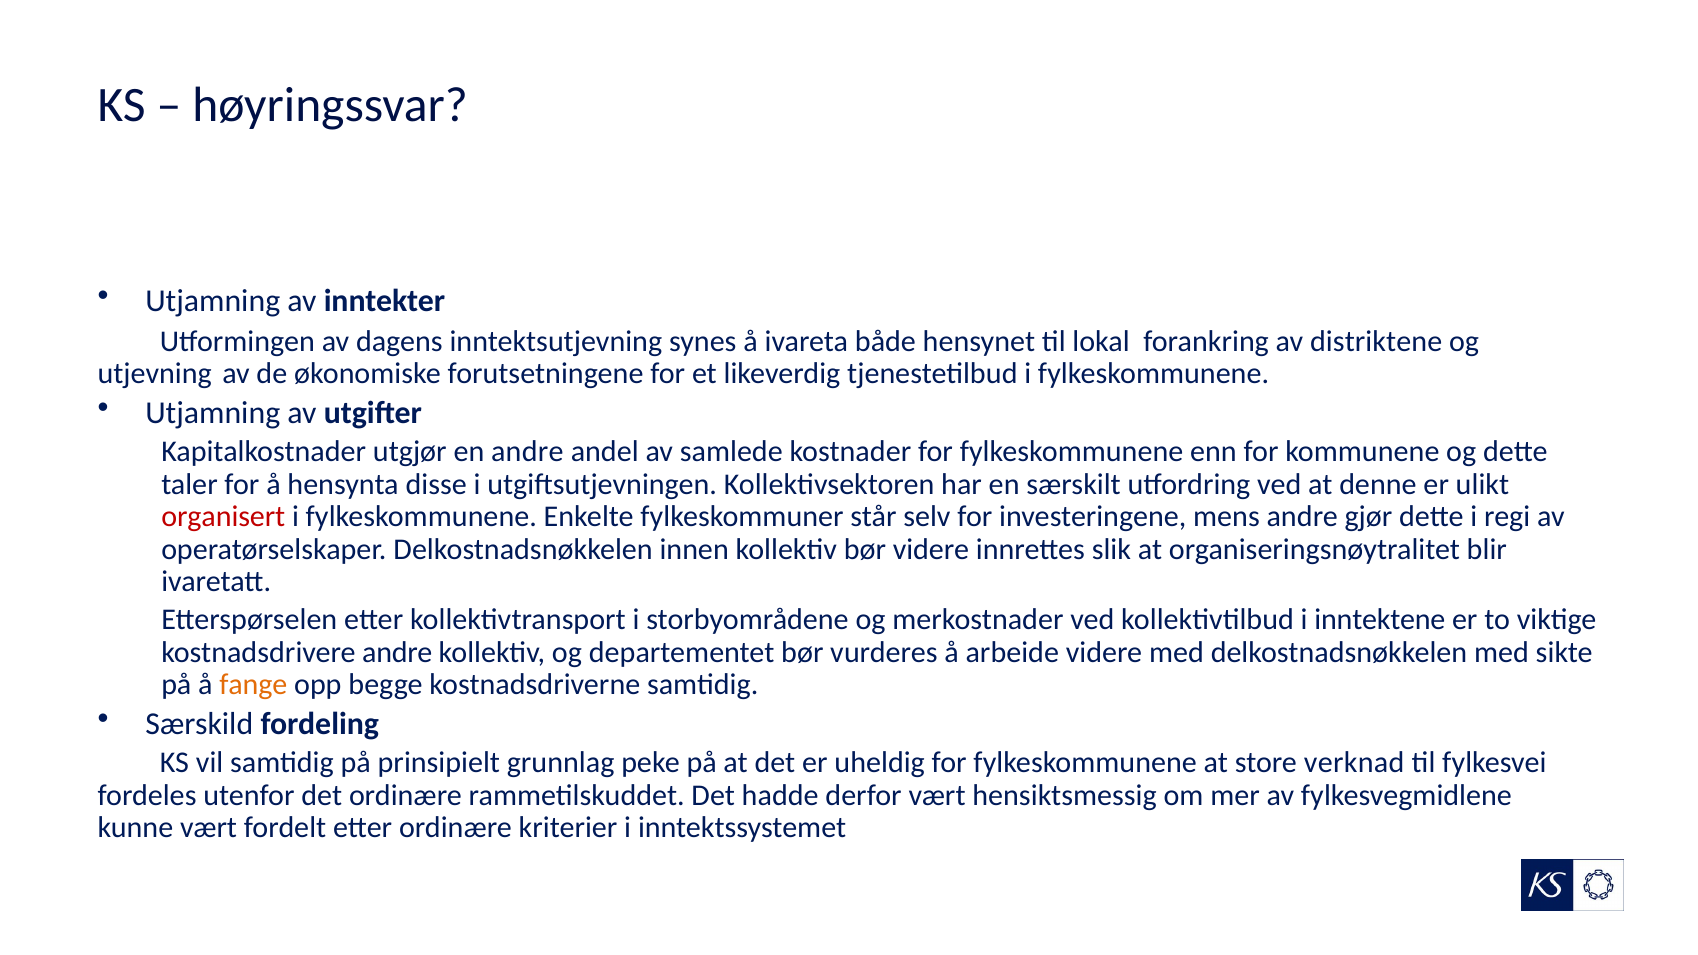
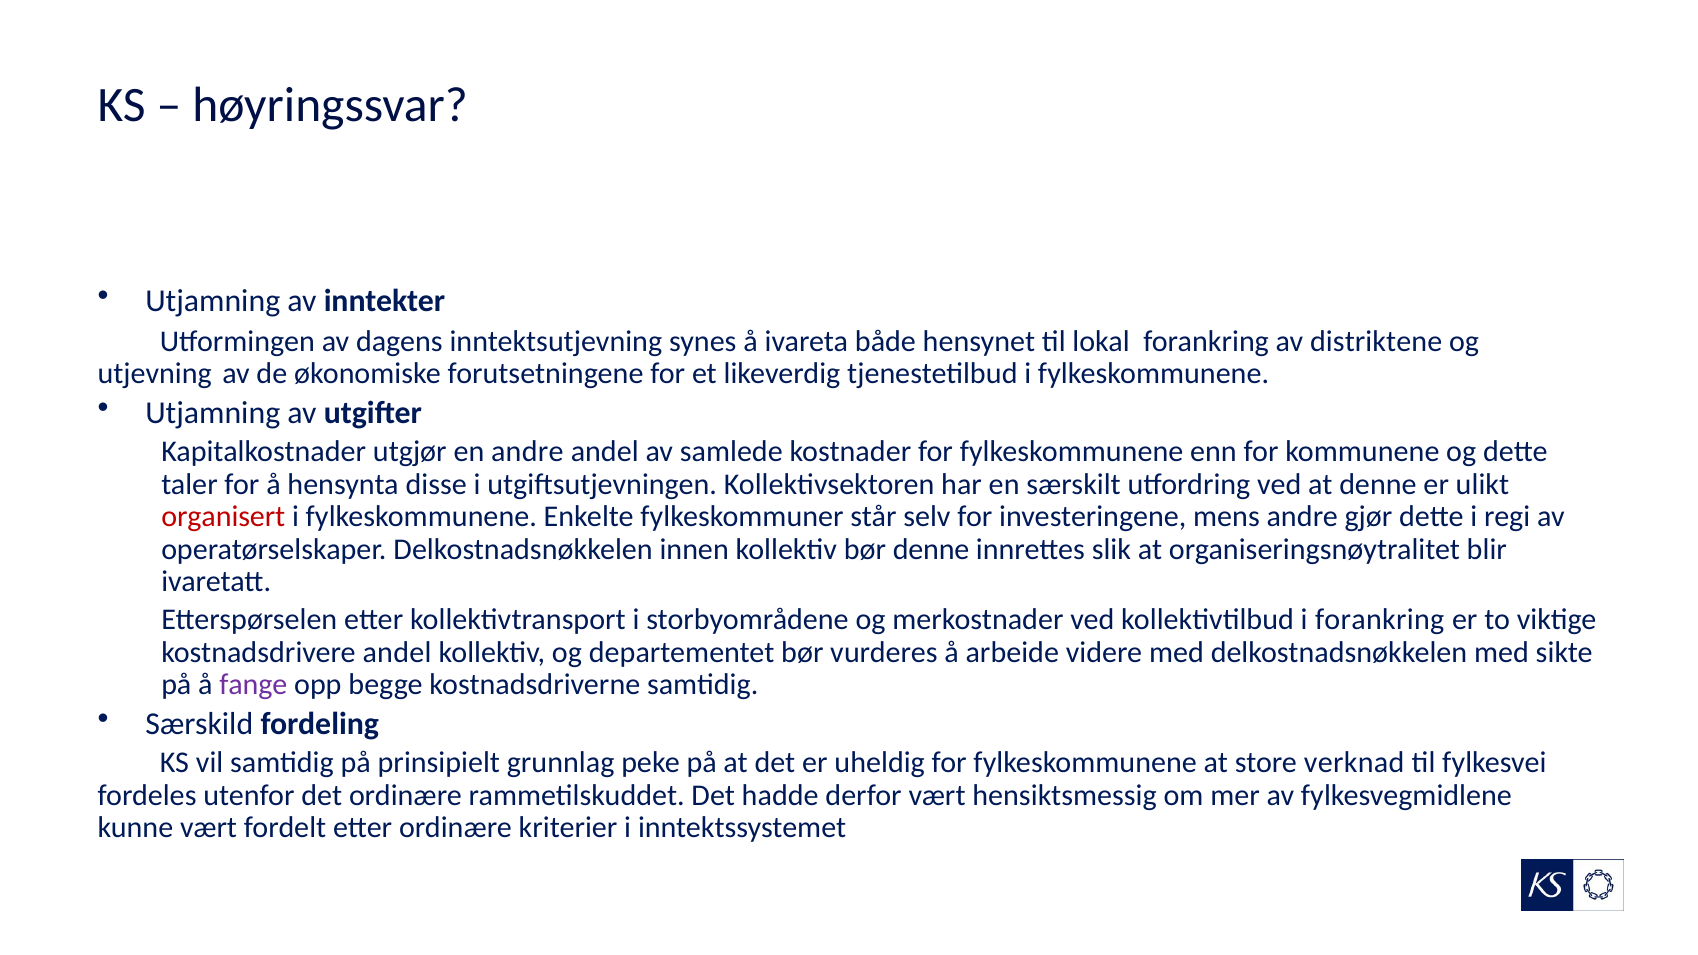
bør videre: videre -> denne (931, 549)
i inntektene: inntektene -> forankring (1380, 620)
kostnadsdrivere andre: andre -> andel (397, 652)
fange colour: orange -> purple (253, 685)
